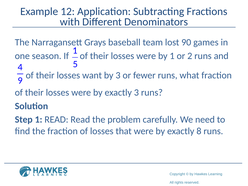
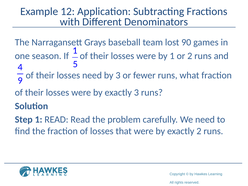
losses want: want -> need (92, 75)
exactly 8: 8 -> 2 (199, 131)
